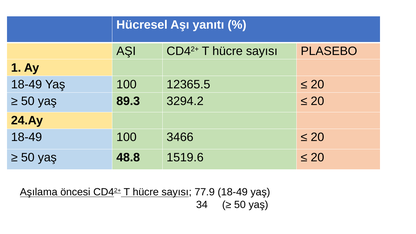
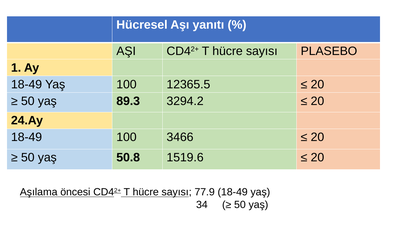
48.8: 48.8 -> 50.8 (128, 158)
